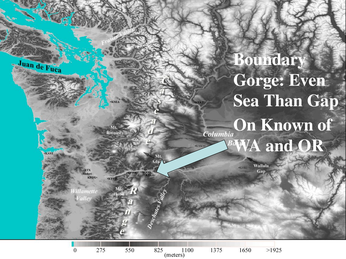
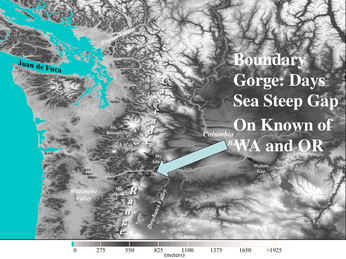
Even: Even -> Days (307, 80)
Than: Than -> Steep (283, 101)
